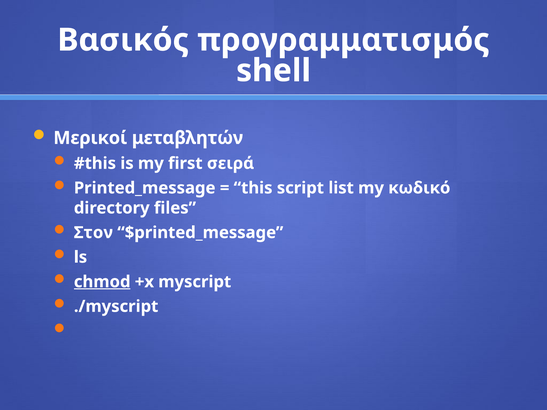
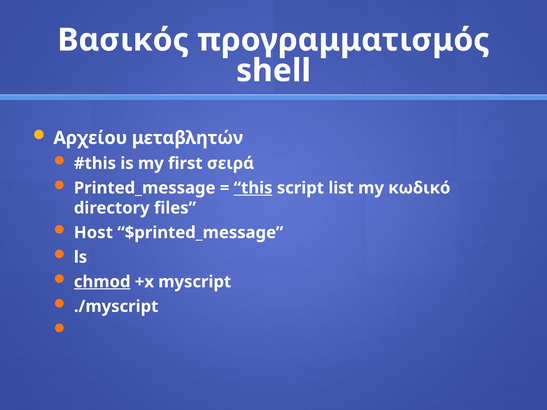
Μερικοί: Μερικοί -> Αρχείου (90, 138)
this underline: none -> present (253, 188)
Στον: Στον -> Host (93, 233)
